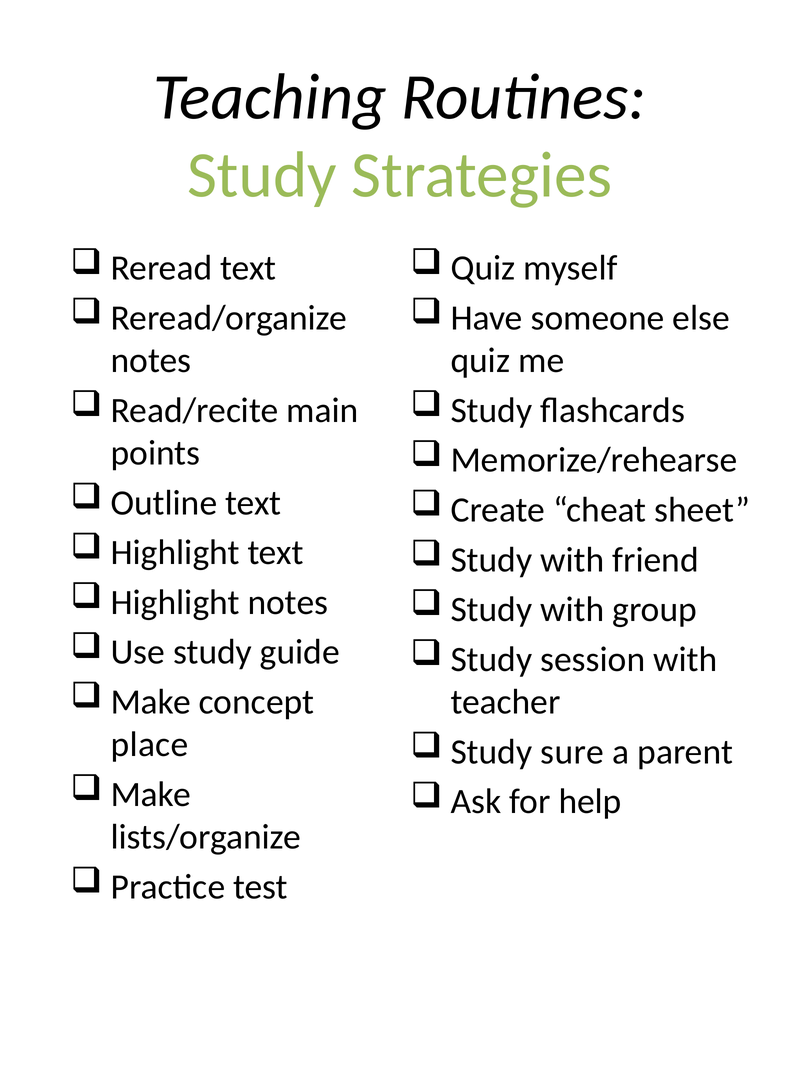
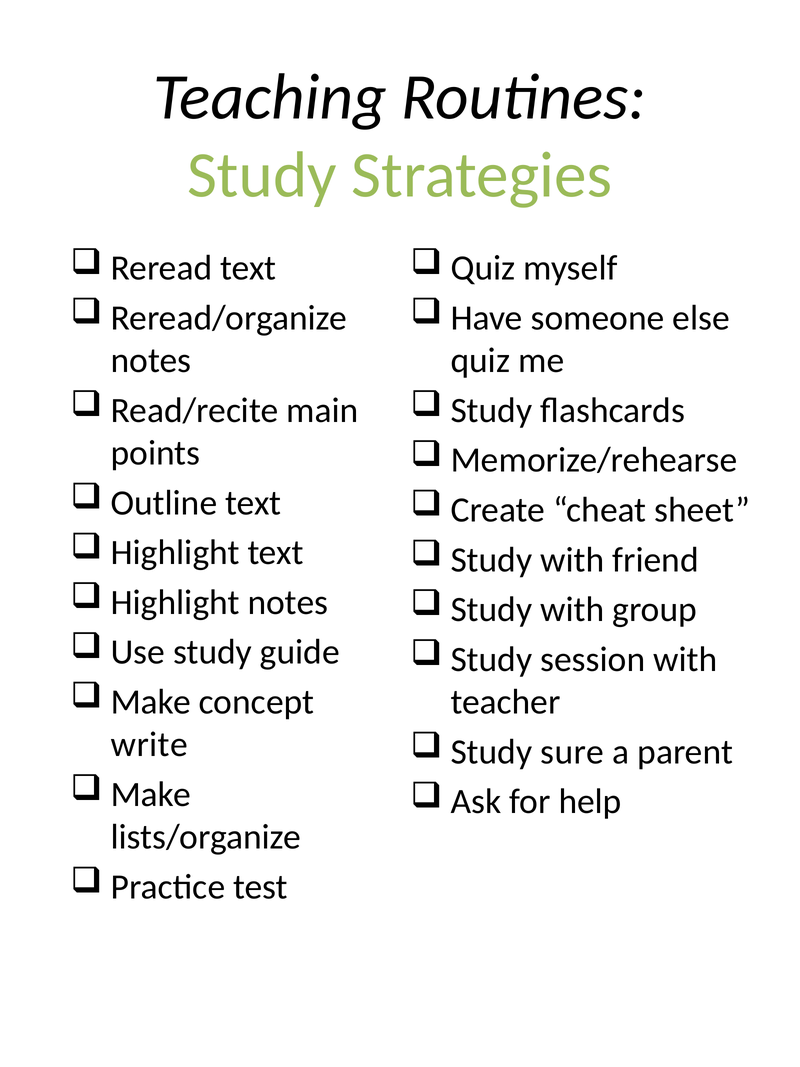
place: place -> write (149, 744)
